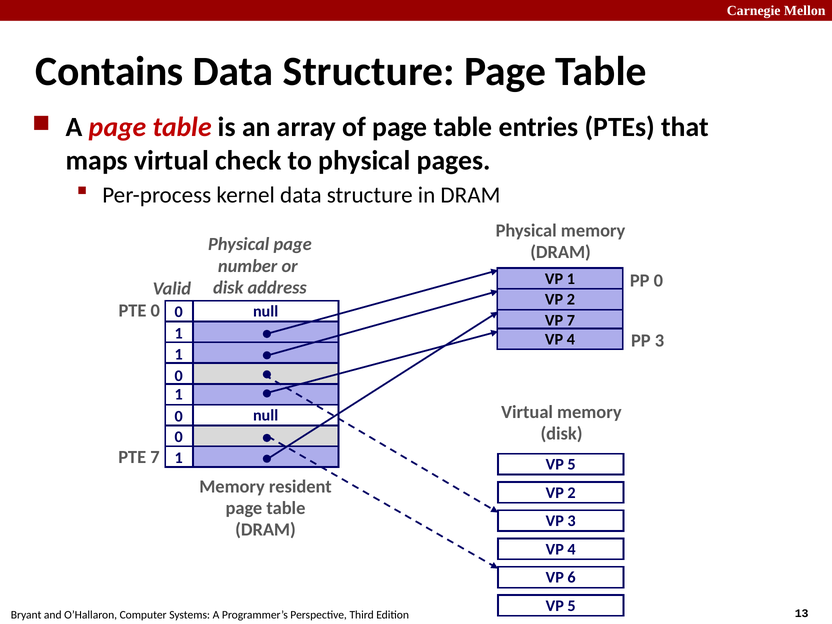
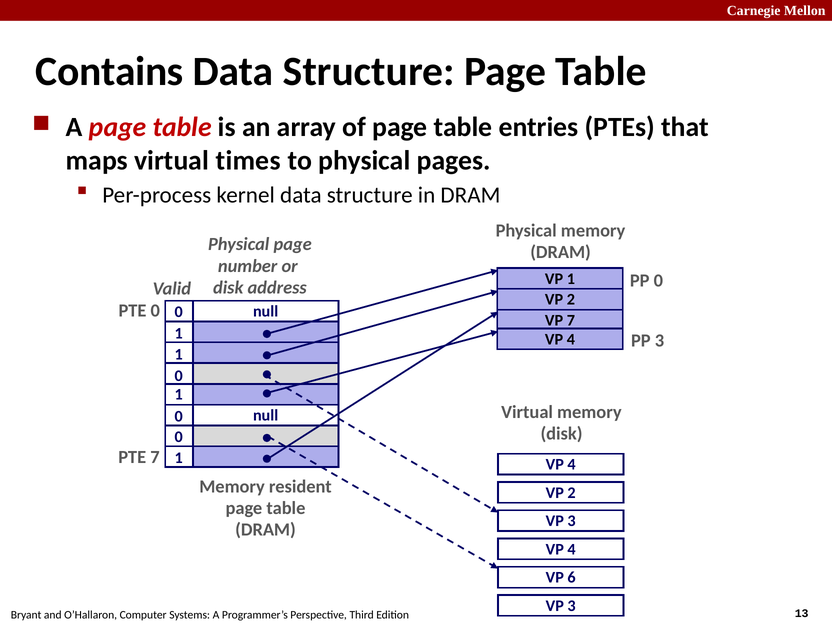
check: check -> times (248, 160)
5: 5 -> 4 (572, 465)
5: 5 -> 3 (572, 606)
